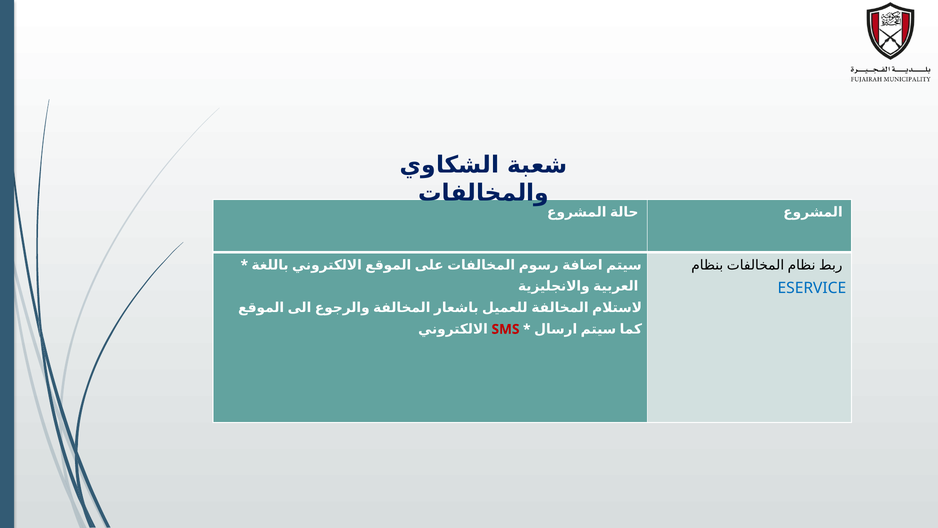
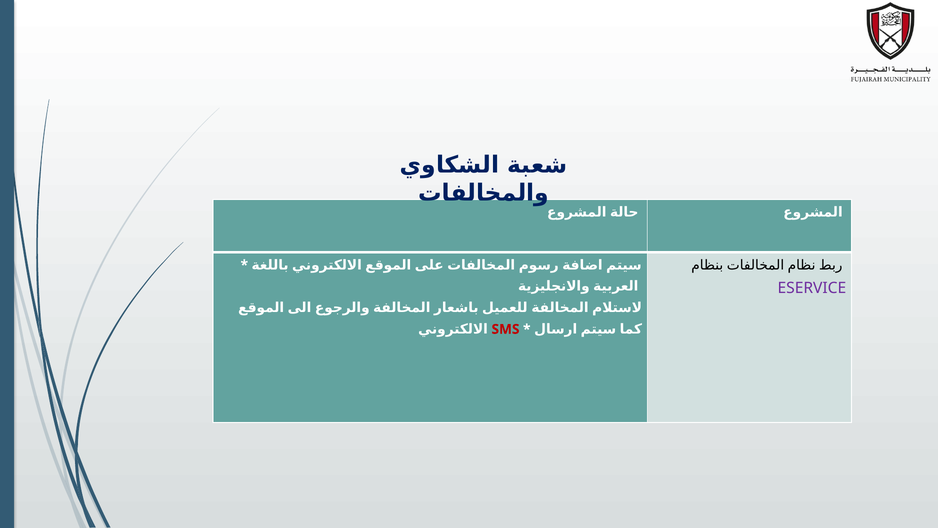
ESERVICE colour: blue -> purple (812, 288)
